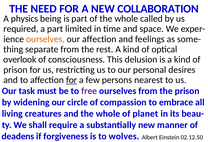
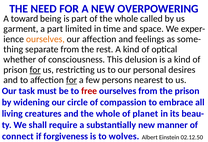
COLLABORATION: COLLABORATION -> OVERPOWERING (158, 9)
physics: physics -> toward (25, 19)
required: required -> garment (21, 29)
overlook: overlook -> whether (20, 59)
for underline: none -> present (35, 70)
free colour: purple -> red (89, 91)
deadens: deadens -> connect (18, 136)
